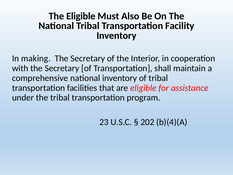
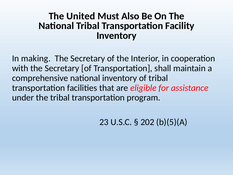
The Eligible: Eligible -> United (81, 16)
b)(4)(A: b)(4)(A -> b)(5)(A (172, 122)
